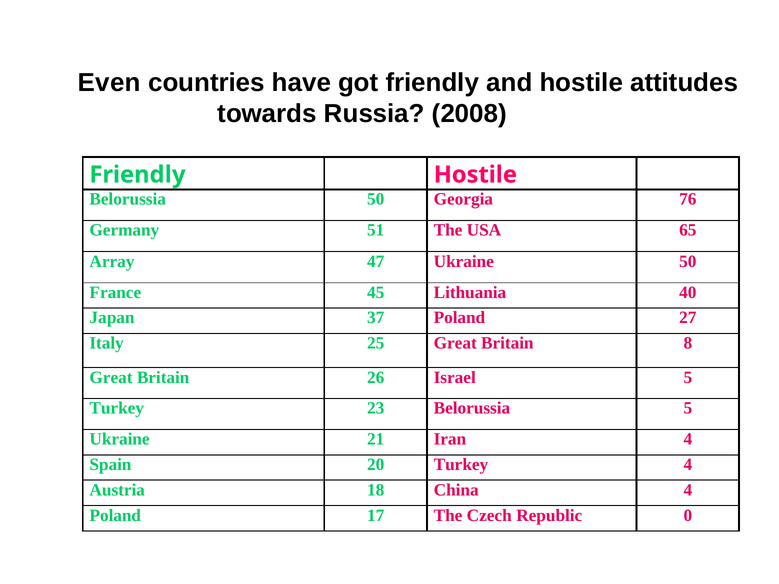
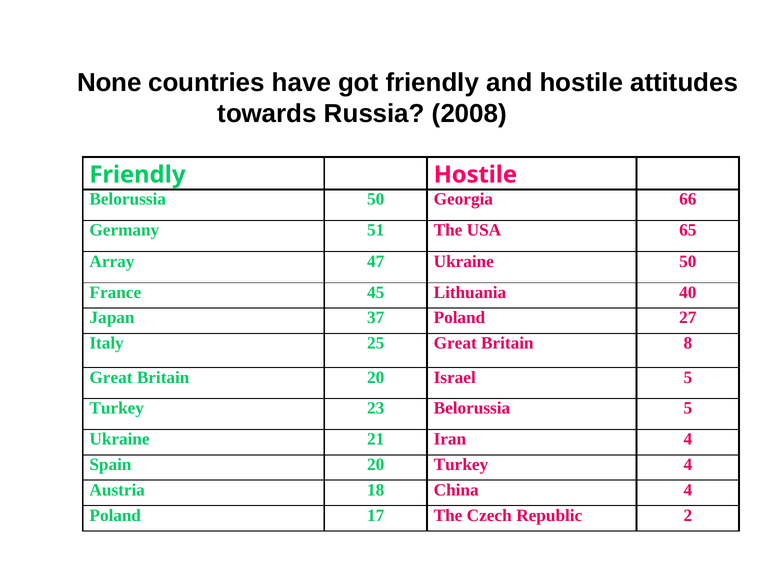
Even: Even -> None (109, 83)
76: 76 -> 66 (688, 199)
Britain 26: 26 -> 20 (376, 378)
0: 0 -> 2 (688, 516)
